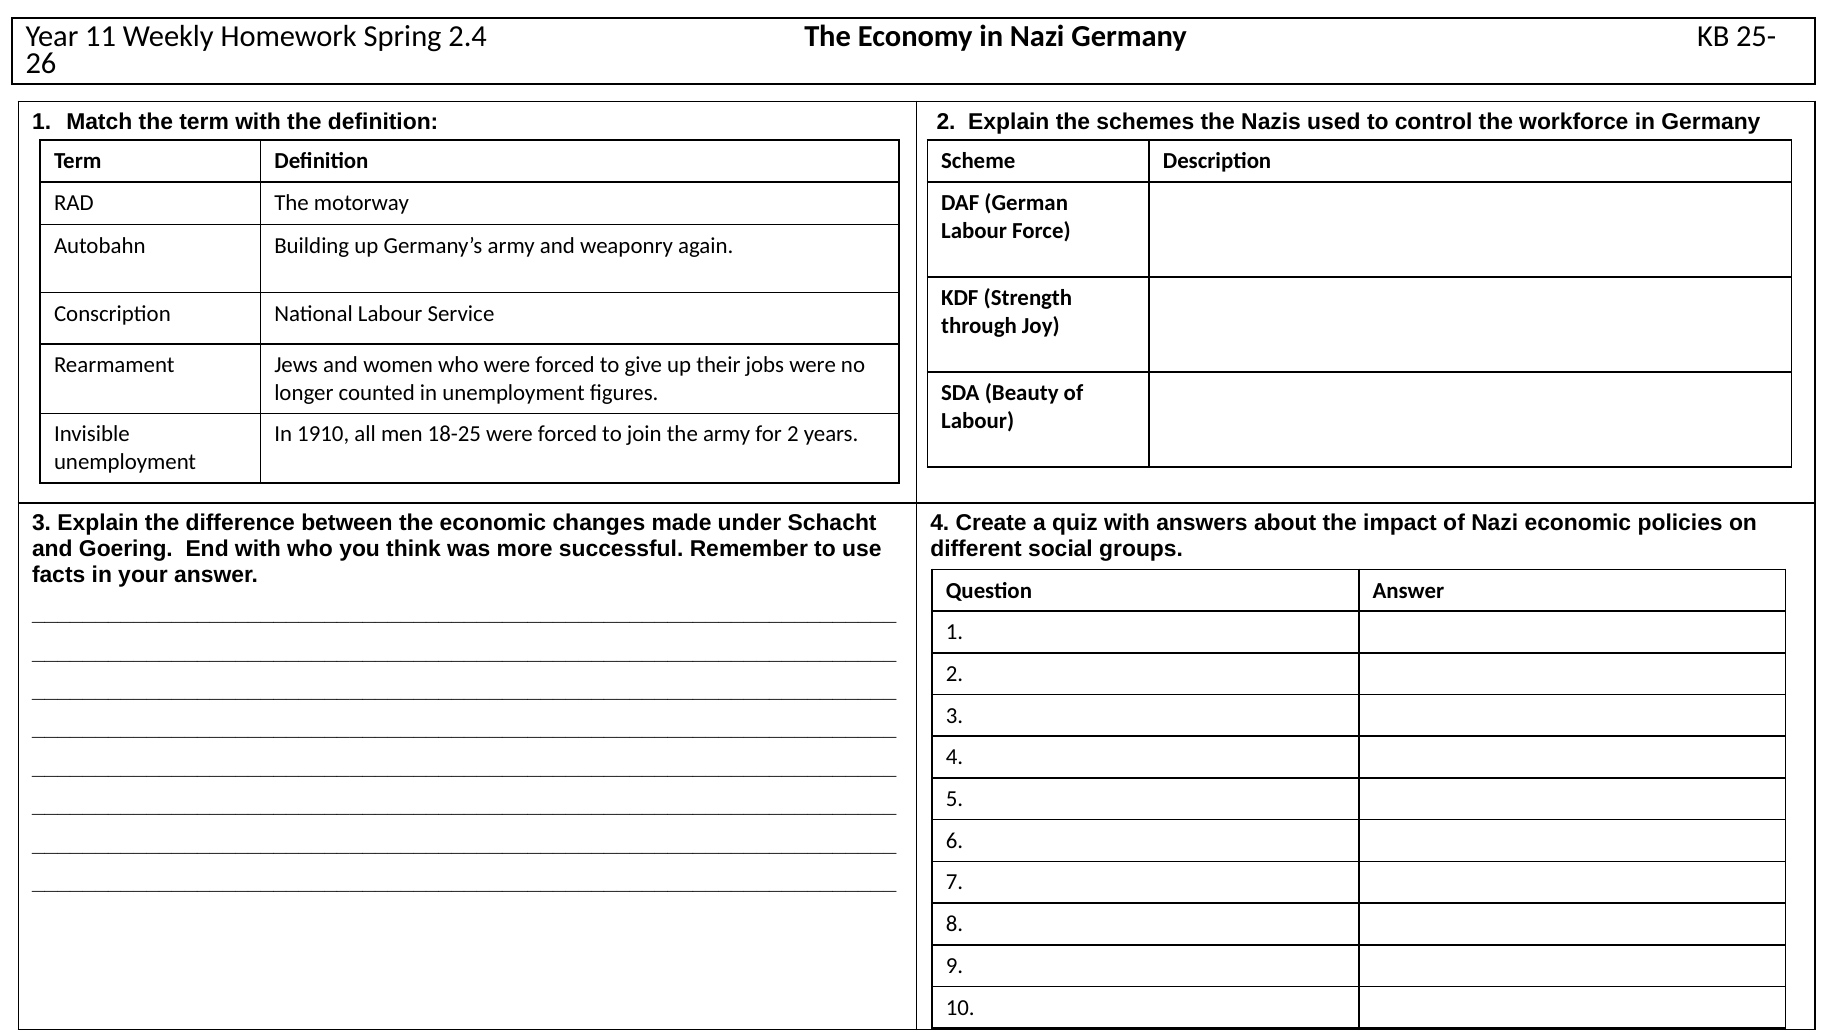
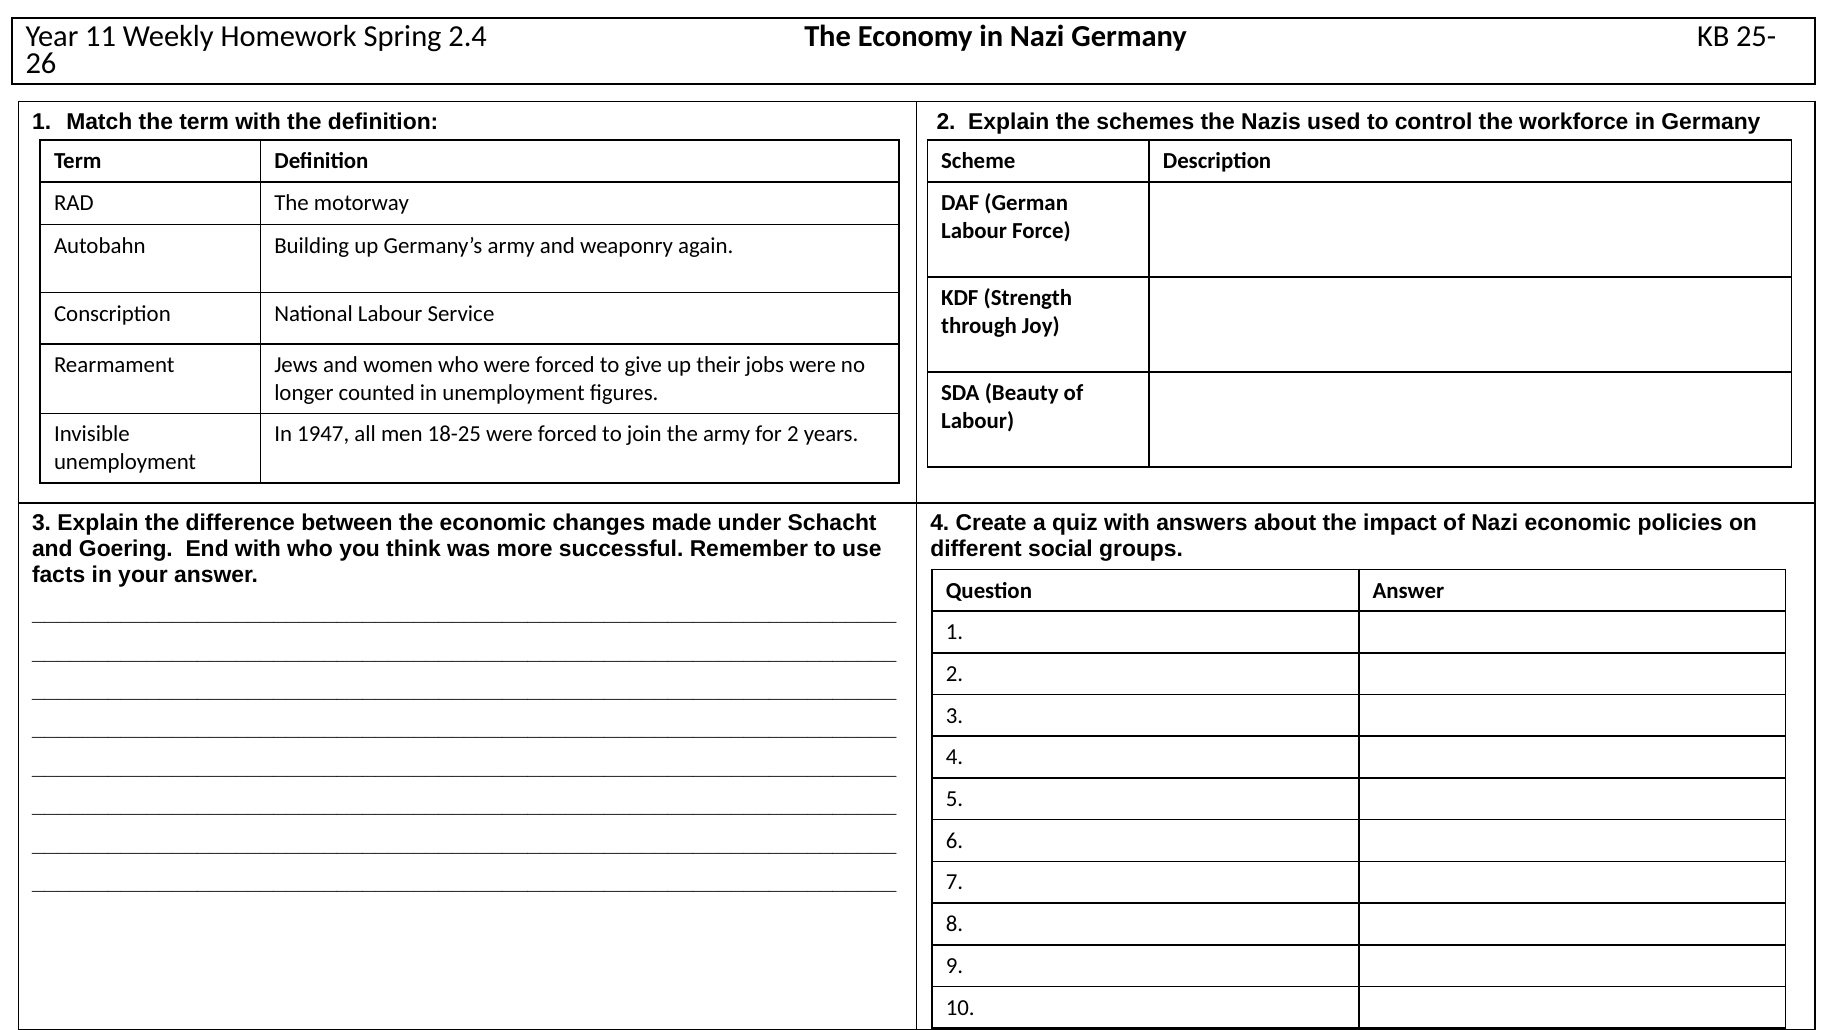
1910: 1910 -> 1947 (323, 435)
